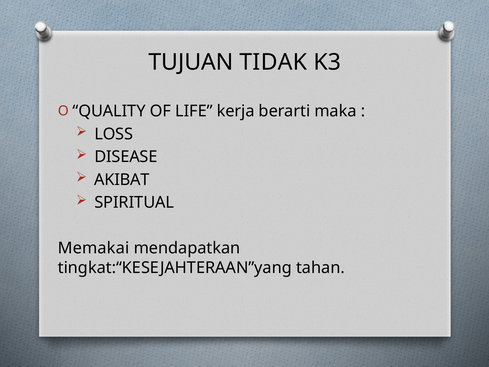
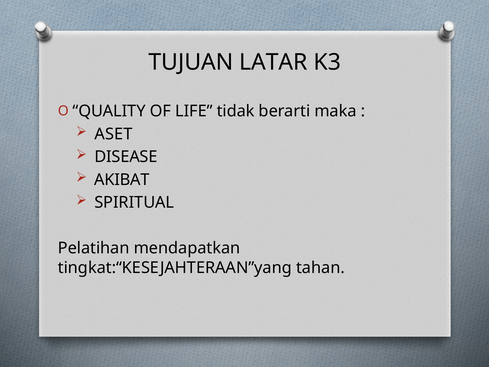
TIDAK: TIDAK -> LATAR (273, 62)
kerja: kerja -> tidak (236, 111)
LOSS: LOSS -> ASET (114, 134)
Memakai: Memakai -> Pelatihan (94, 248)
